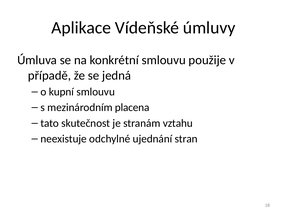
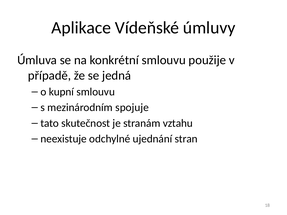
placena: placena -> spojuje (132, 108)
